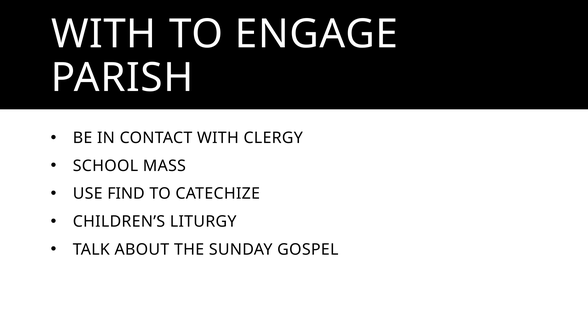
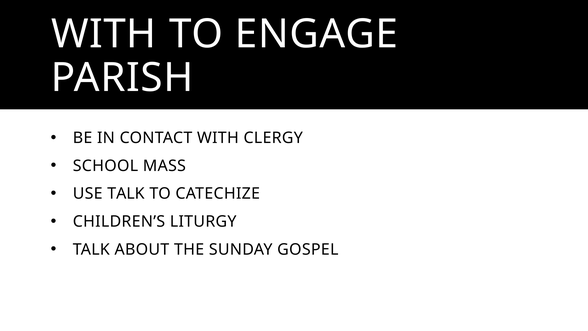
USE FIND: FIND -> TALK (126, 194)
